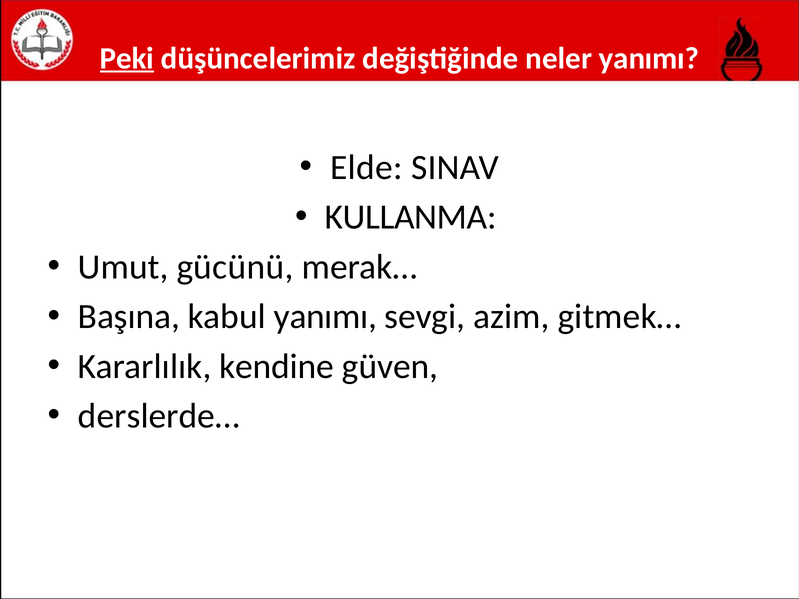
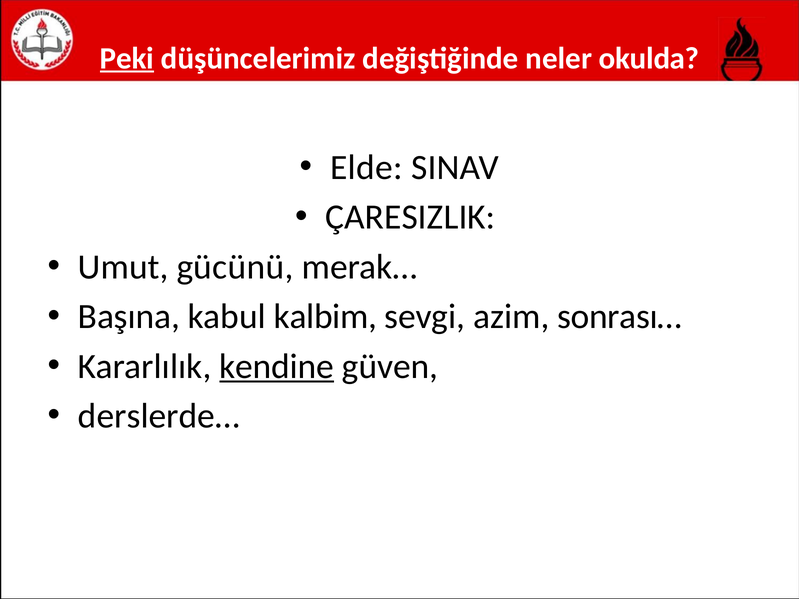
neler yanımı: yanımı -> okulda (649, 58)
KULLANMA: KULLANMA -> ÇARESIZLIK (410, 217)
kabul yanımı: yanımı -> kalbim (325, 317)
gitmek…: gitmek… -> sonrası… (620, 317)
kendine underline: none -> present (277, 367)
